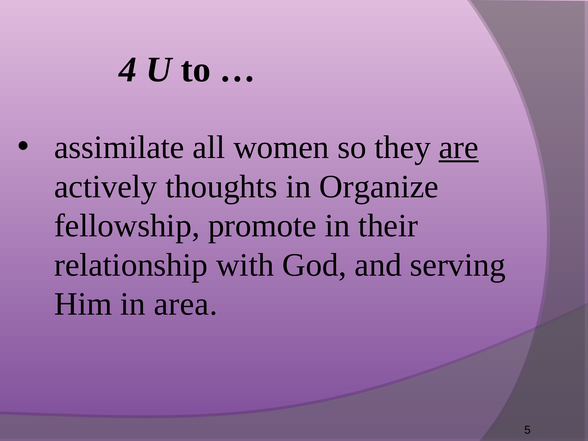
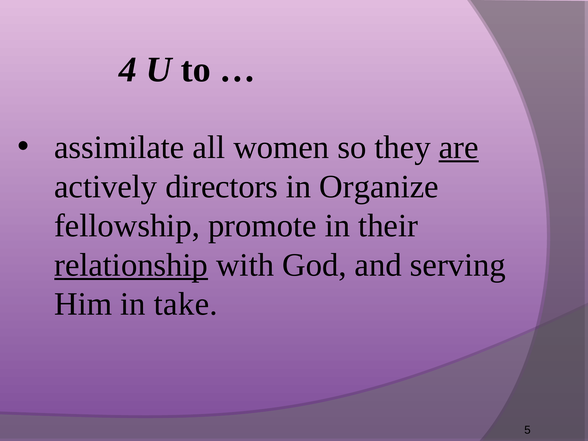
thoughts: thoughts -> directors (222, 187)
relationship underline: none -> present (131, 265)
area: area -> take (186, 304)
